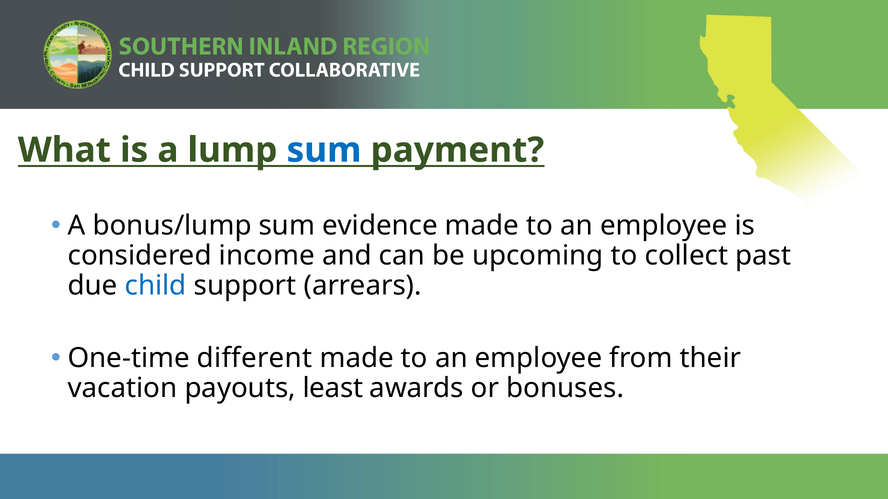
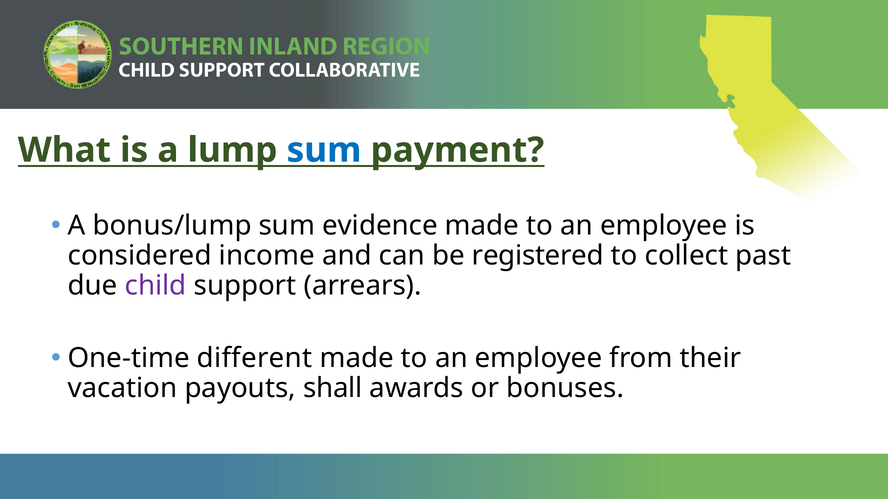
upcoming: upcoming -> registered (538, 256)
child colour: blue -> purple (156, 286)
least: least -> shall (333, 388)
